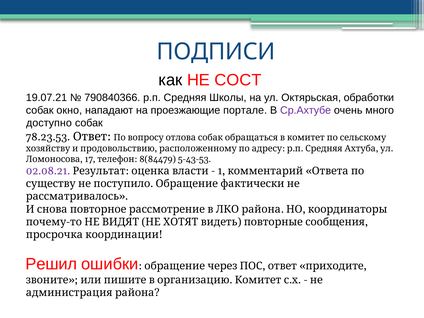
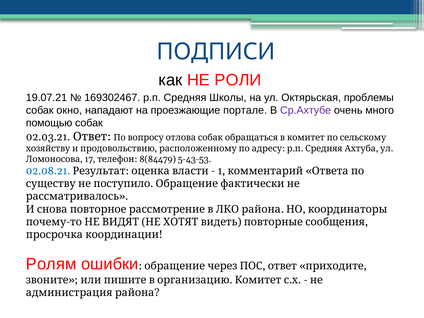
СОСТ: СОСТ -> РОЛИ (238, 80)
790840366: 790840366 -> 169302467 (112, 98)
обработки: обработки -> проблемы (369, 98)
доступно: доступно -> помощью (49, 123)
78.23.53: 78.23.53 -> 02.03.21 (48, 137)
02.08.21 colour: purple -> blue (48, 171)
Решил: Решил -> Ролям (51, 264)
